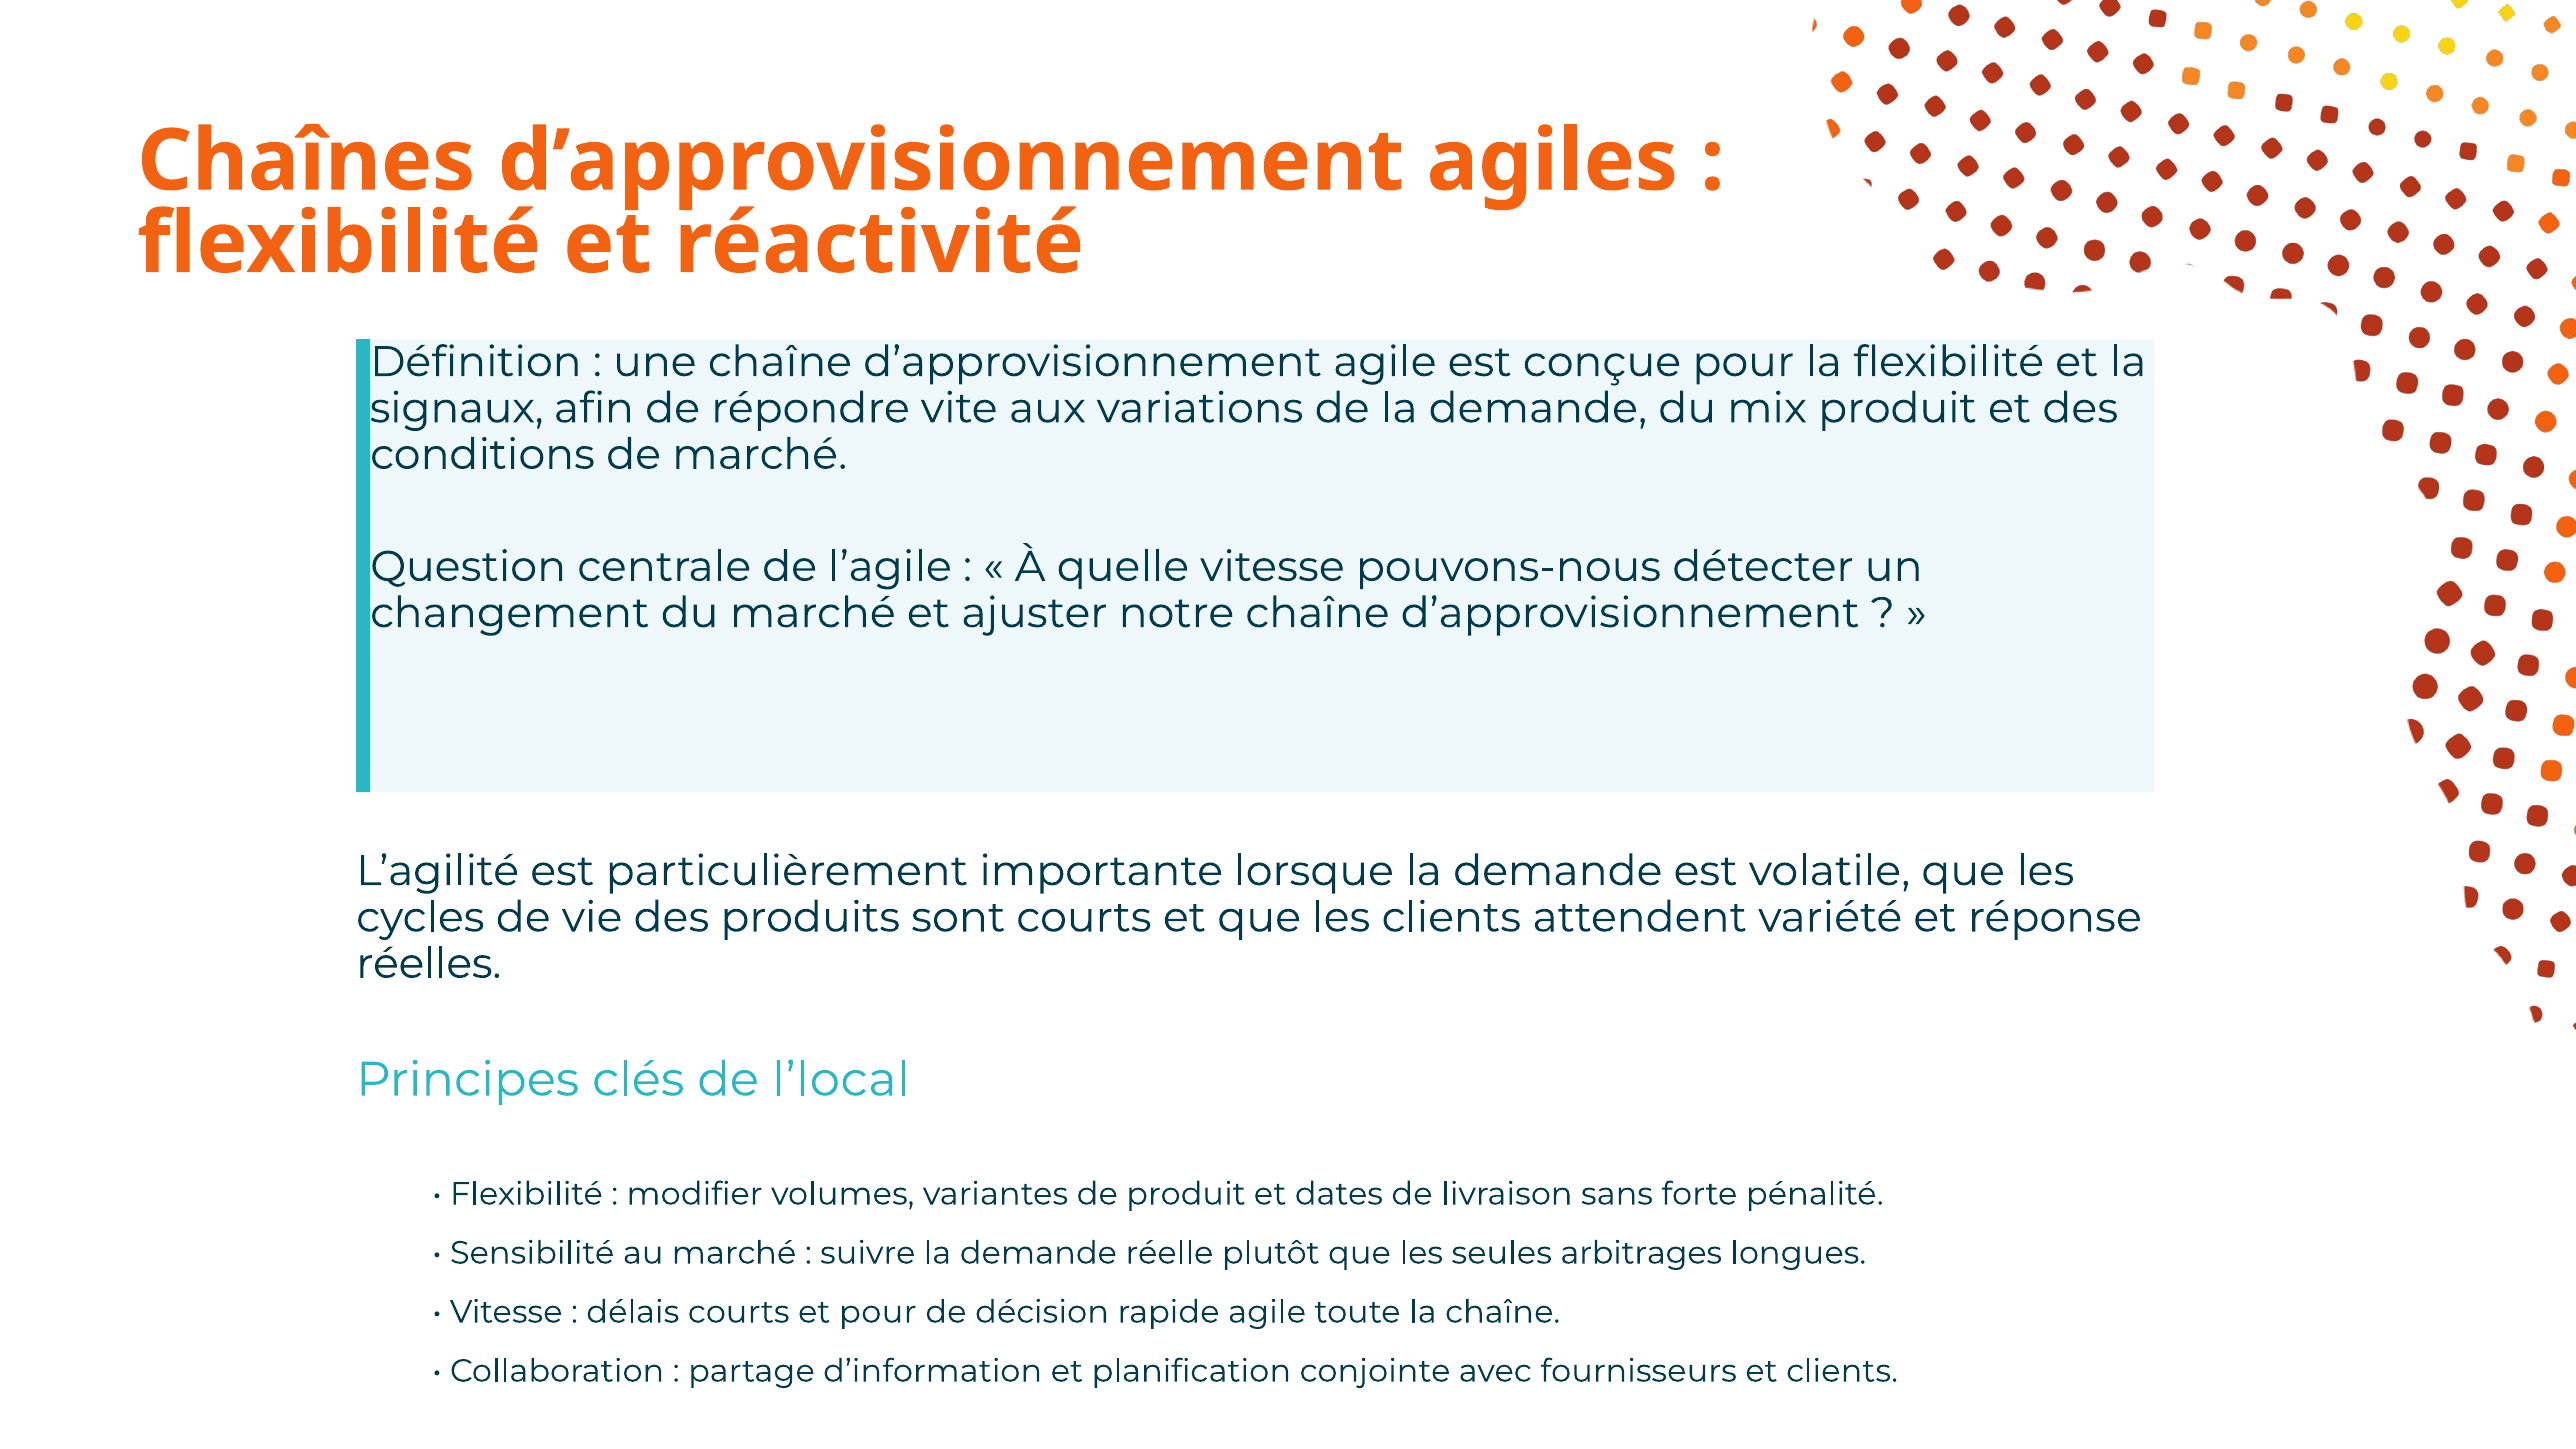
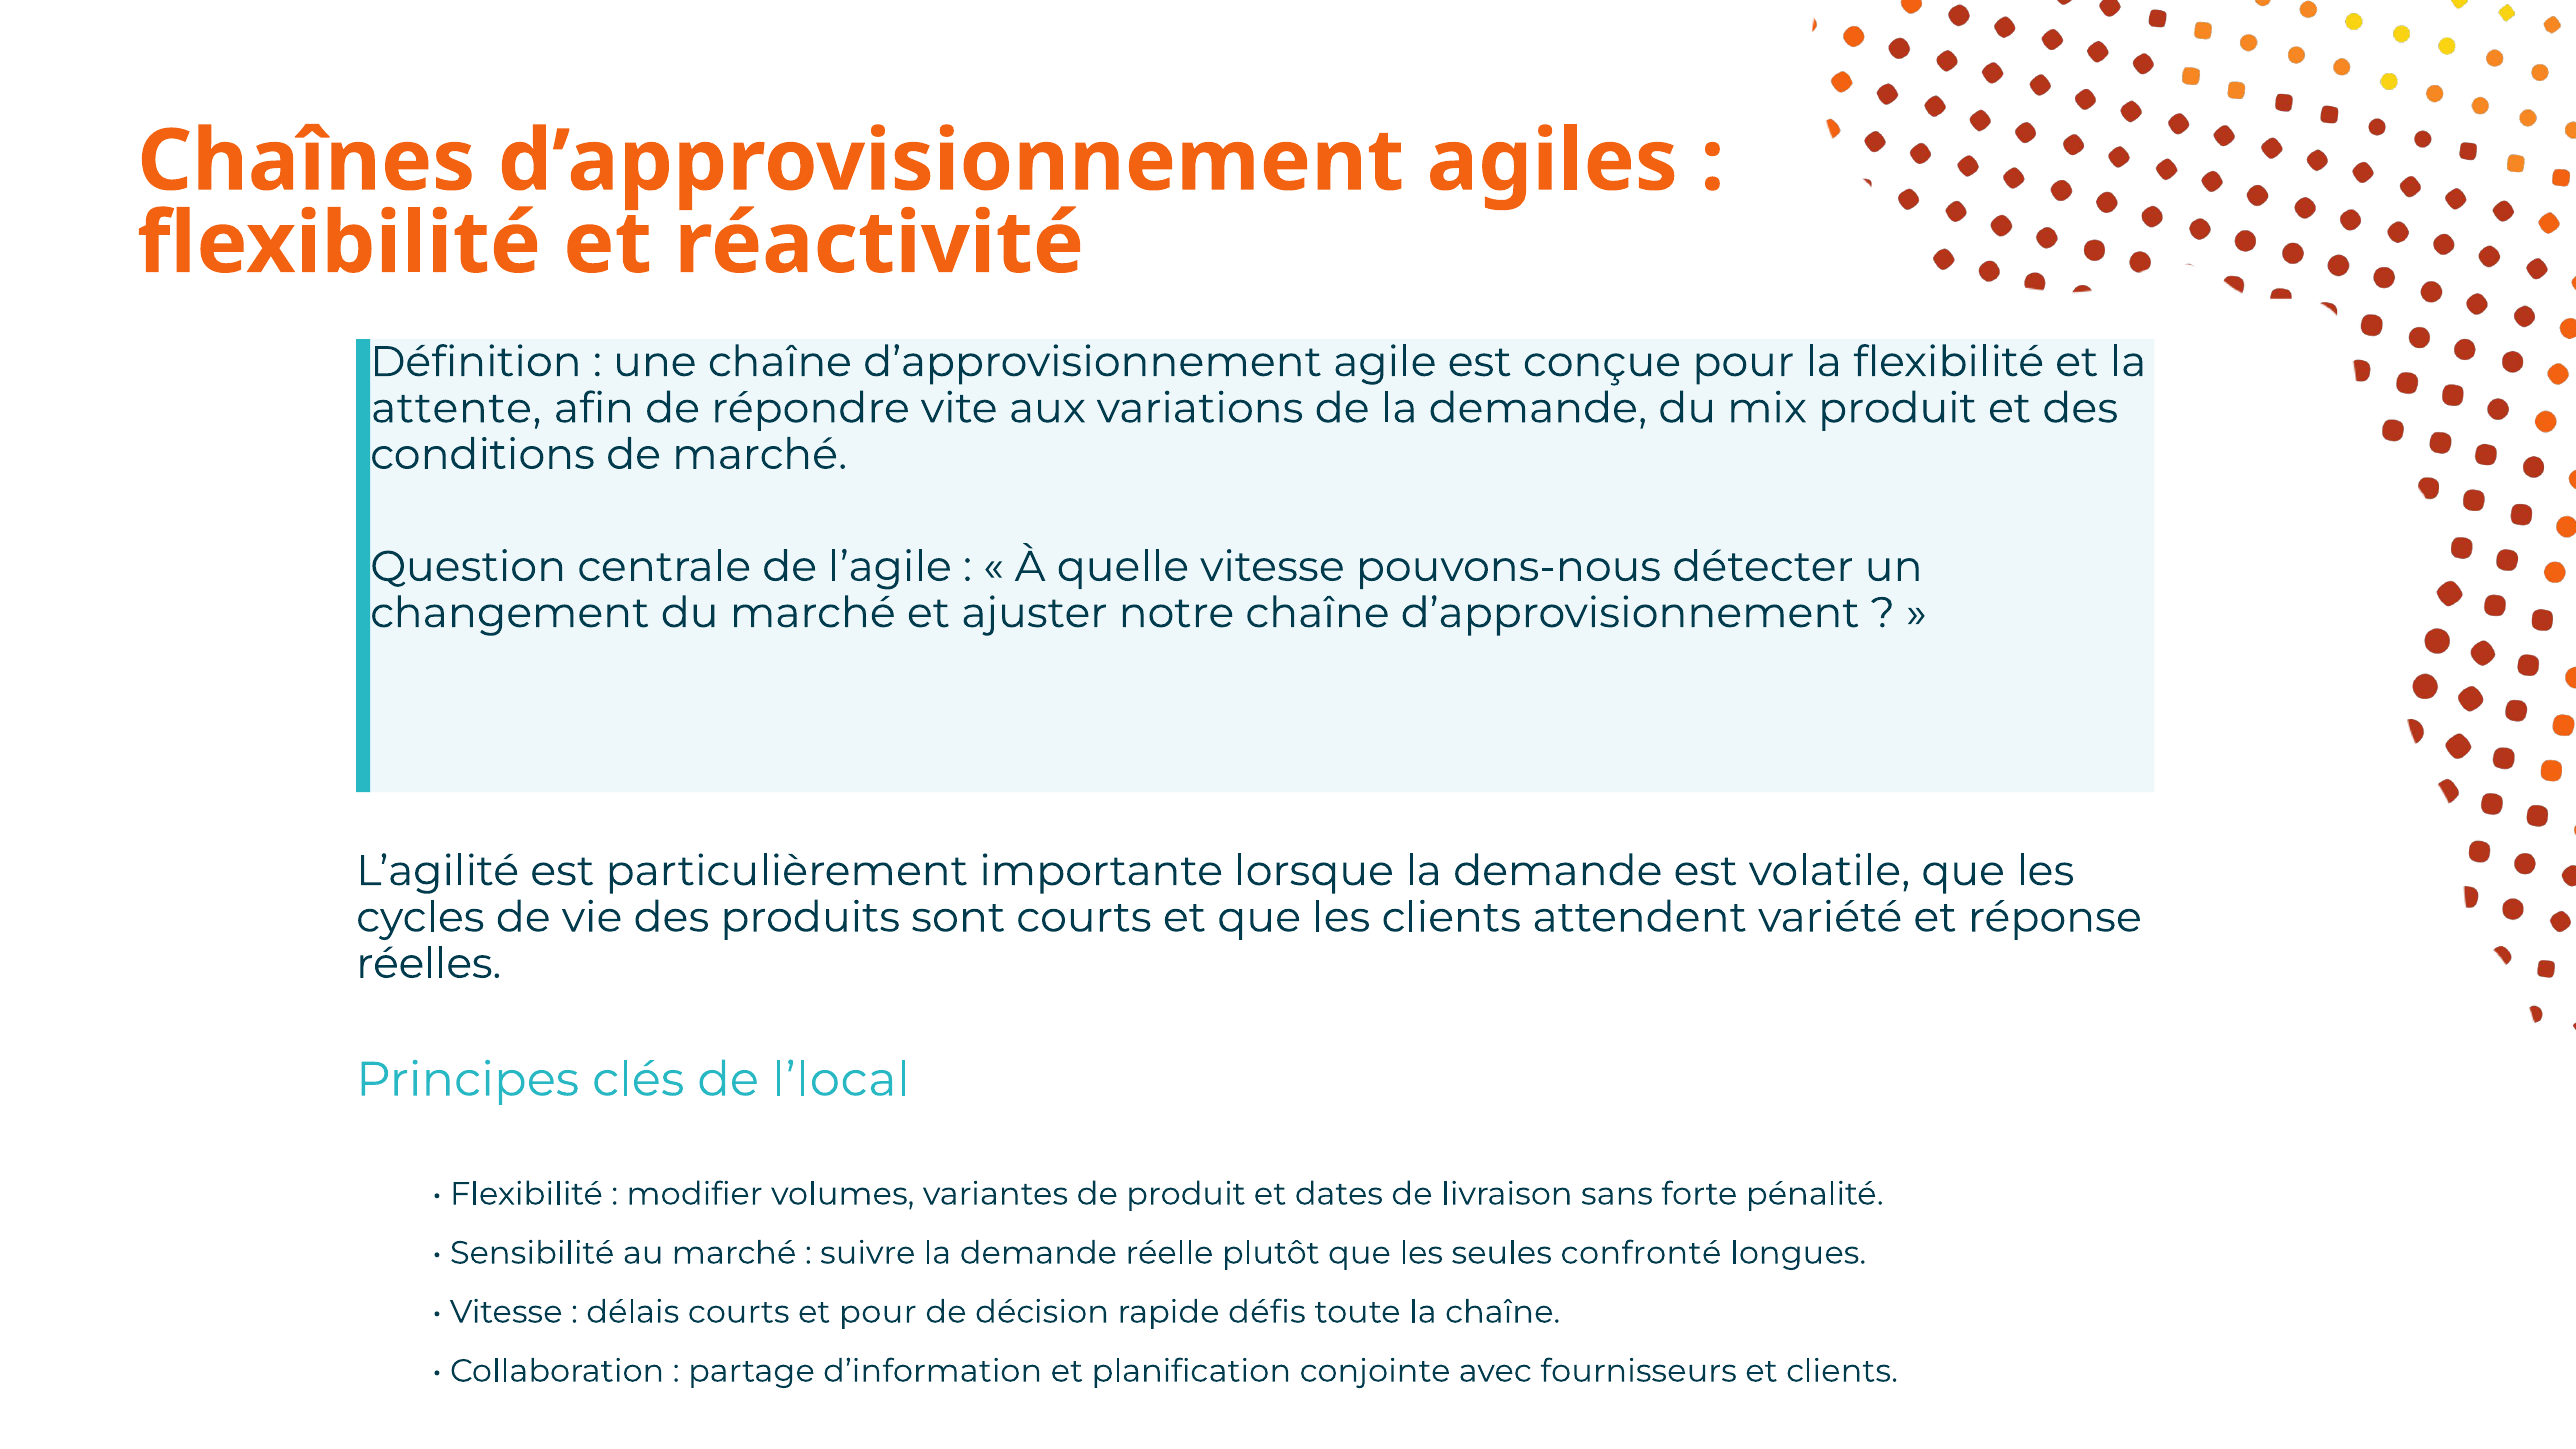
signaux: signaux -> attente (456, 408)
arbitrages: arbitrages -> confronté (1641, 1253)
rapide agile: agile -> défis (1267, 1312)
